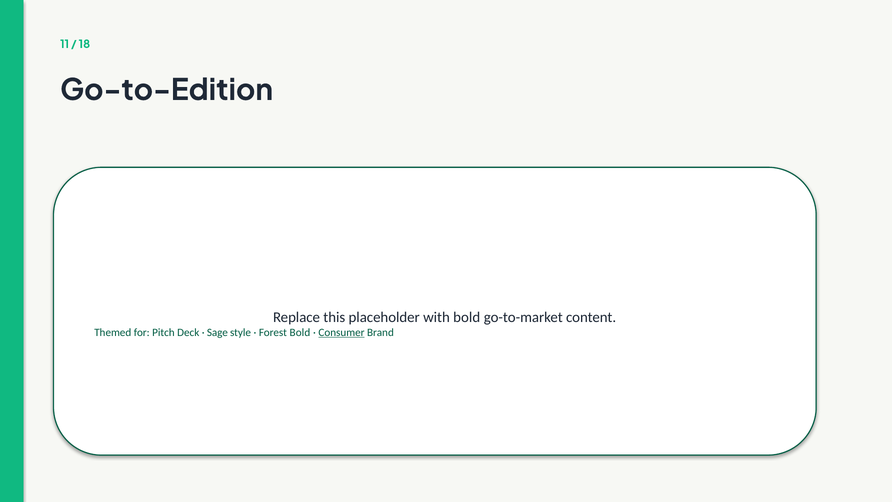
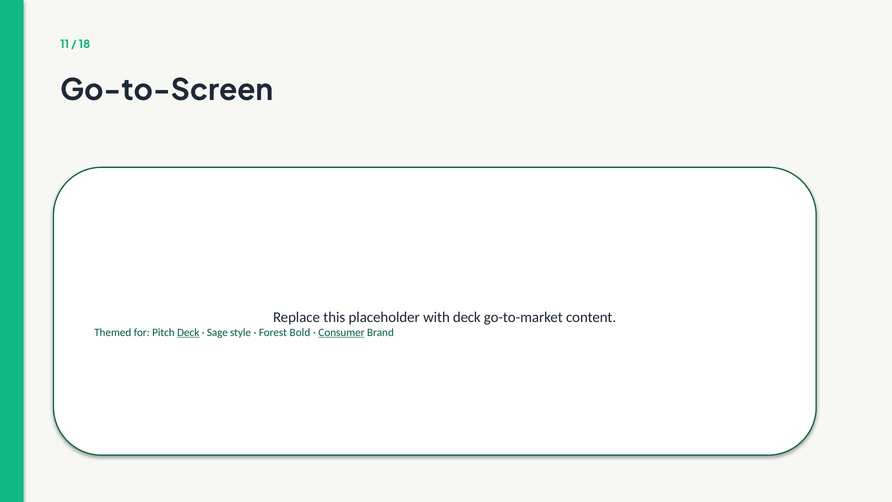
Go-to-Edition: Go-to-Edition -> Go-to-Screen (167, 90)
with bold: bold -> deck (467, 317)
Deck underline: none -> present (188, 332)
